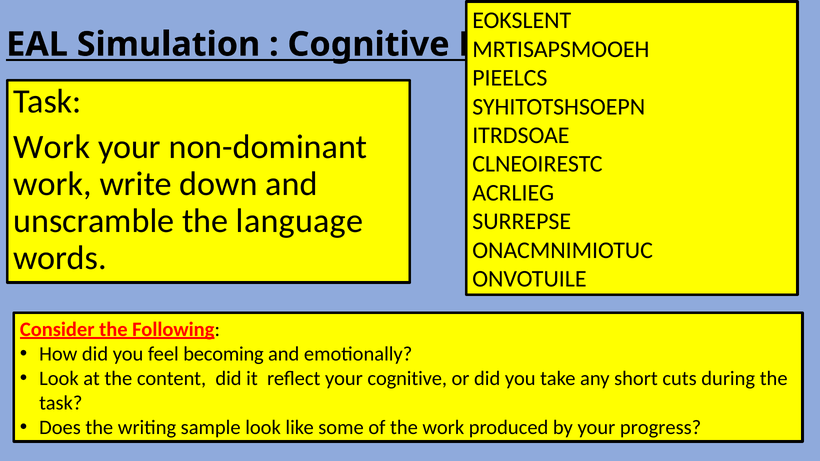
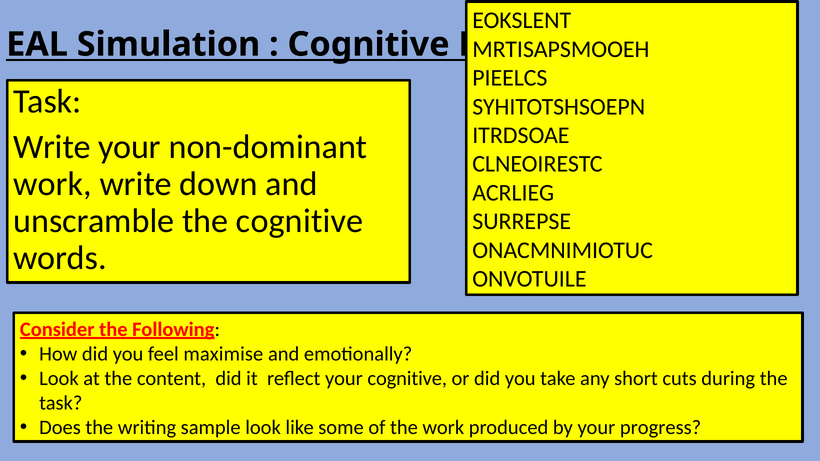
Work: Work -> Write (52, 147)
the language: language -> cognitive (300, 221)
becoming: becoming -> maximise (223, 354)
